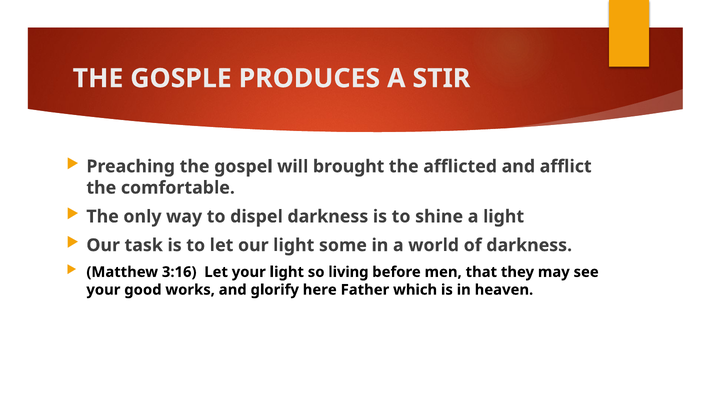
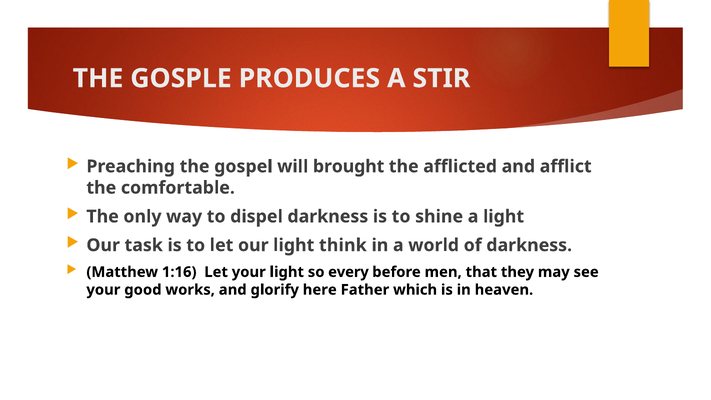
some: some -> think (343, 245)
3:16: 3:16 -> 1:16 (179, 272)
living: living -> every (348, 272)
